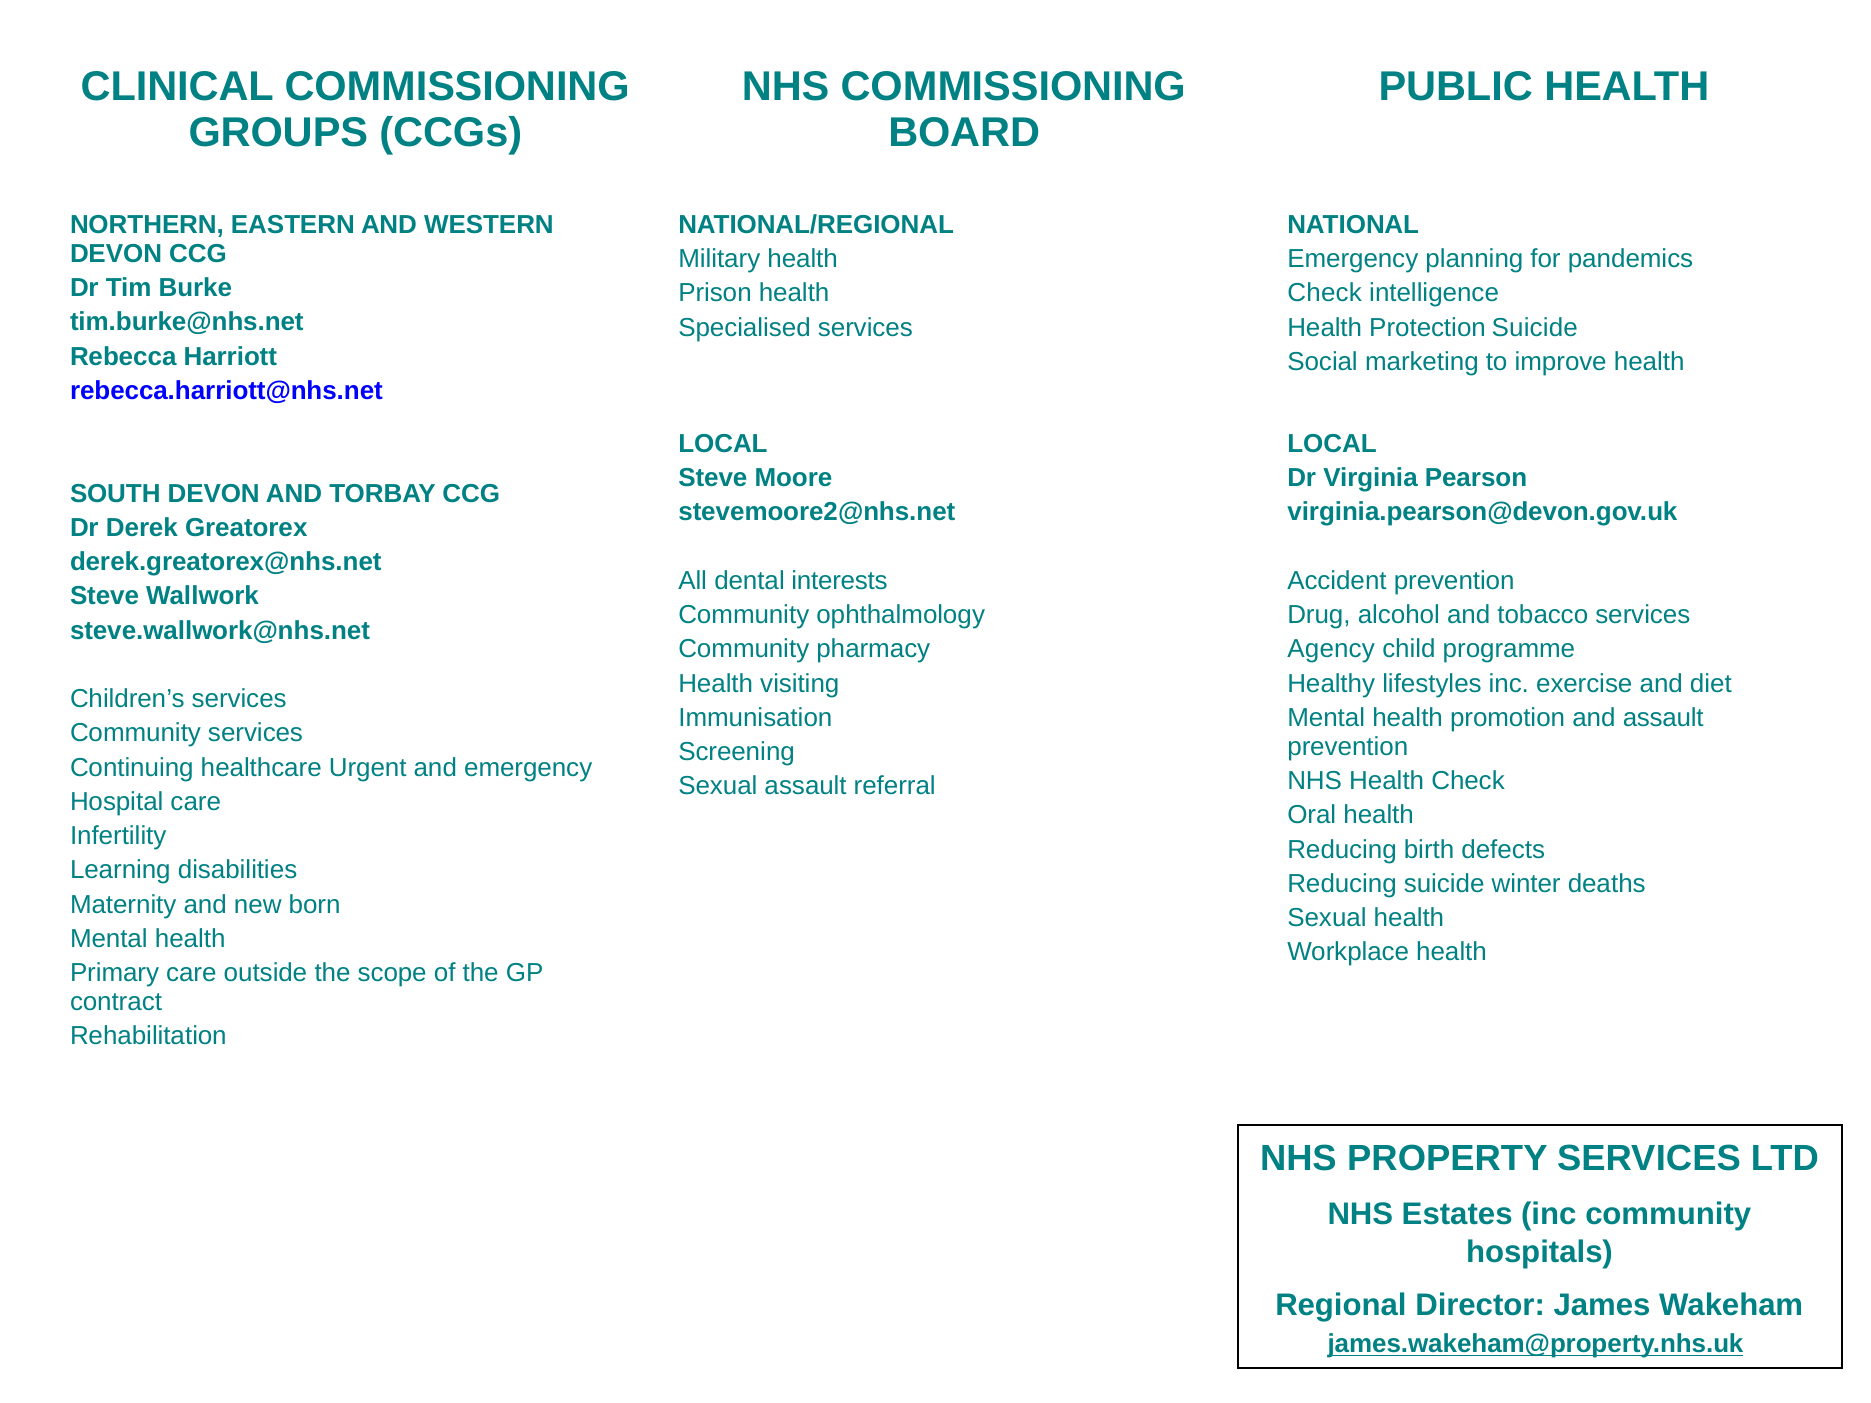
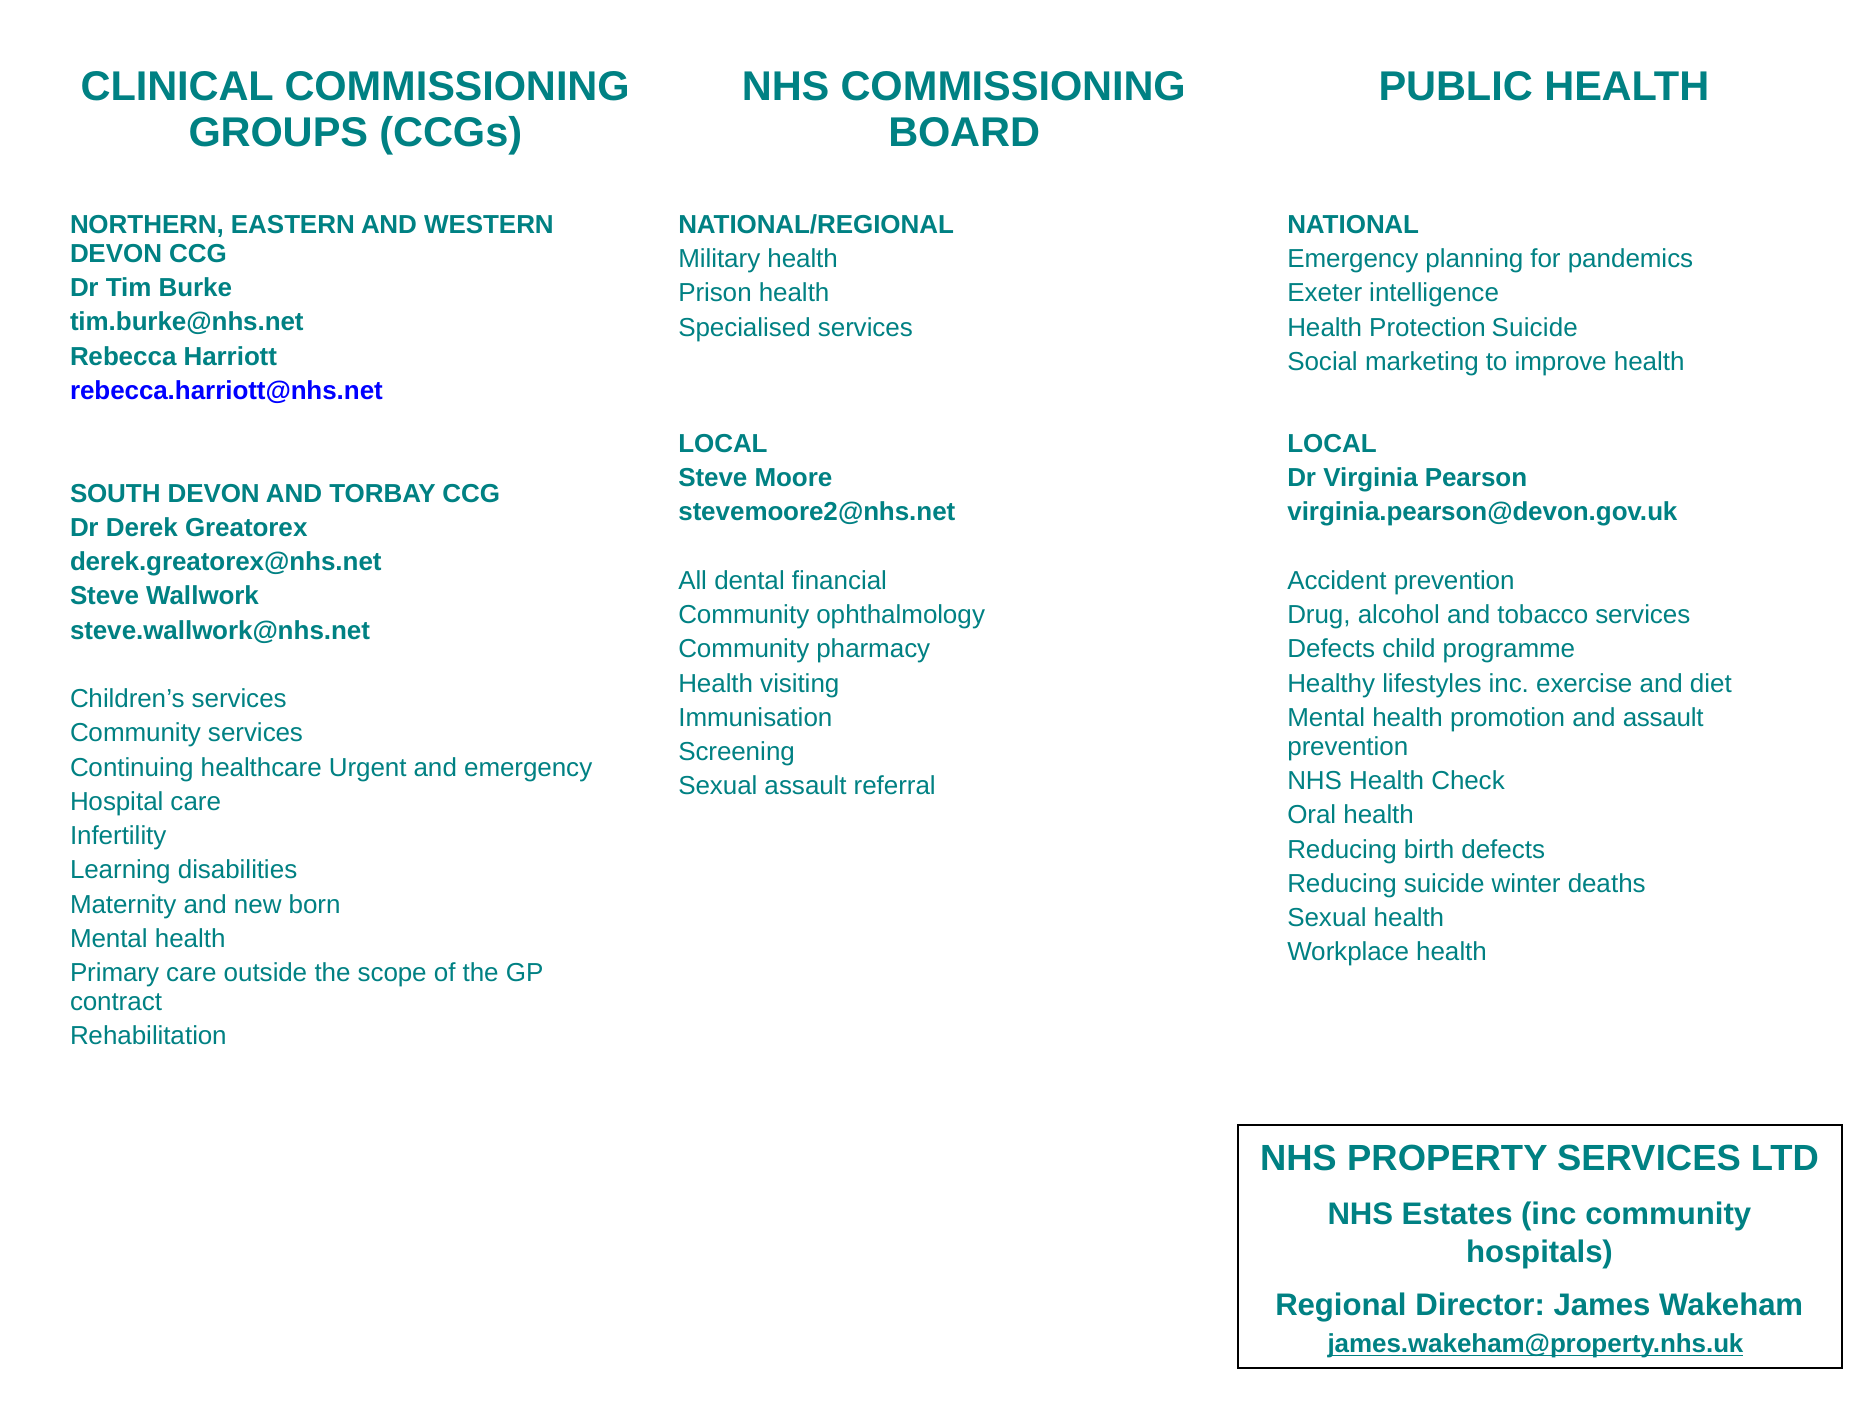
Check: Check -> Exeter (1325, 293)
interests: interests -> financial (839, 581)
Agency: Agency -> Defects (1331, 650)
